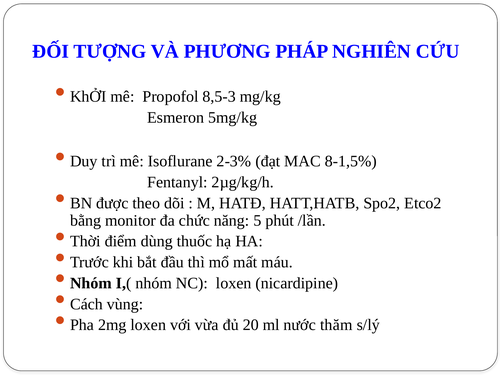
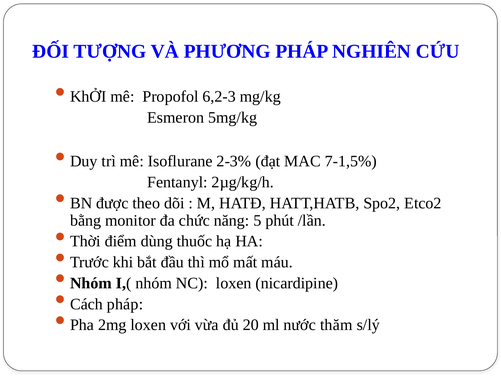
8,5-3: 8,5-3 -> 6,2-3 (219, 97)
8-1,5%: 8-1,5% -> 7-1,5% (351, 161)
Cách vùng: vùng -> pháp (125, 304)
